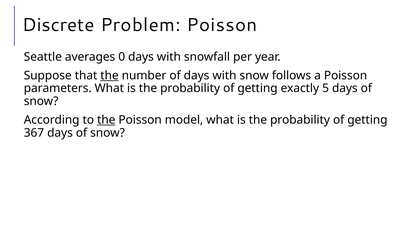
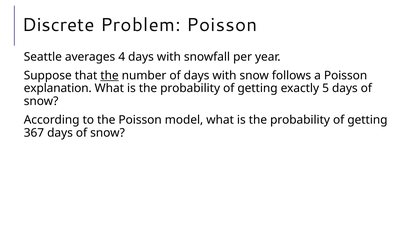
0: 0 -> 4 (122, 57)
parameters: parameters -> explanation (58, 88)
the underline: present -> none (106, 120)
